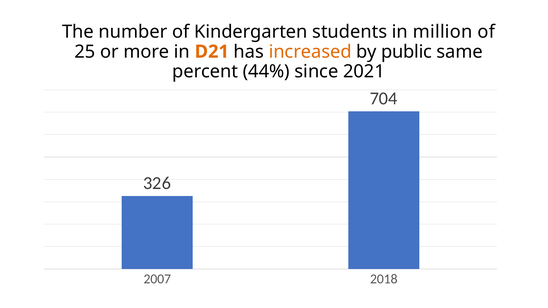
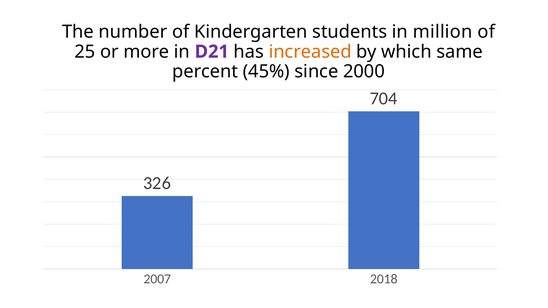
D21 colour: orange -> purple (212, 52)
public: public -> which (406, 52)
44%: 44% -> 45% (266, 71)
2021: 2021 -> 2000 (364, 71)
